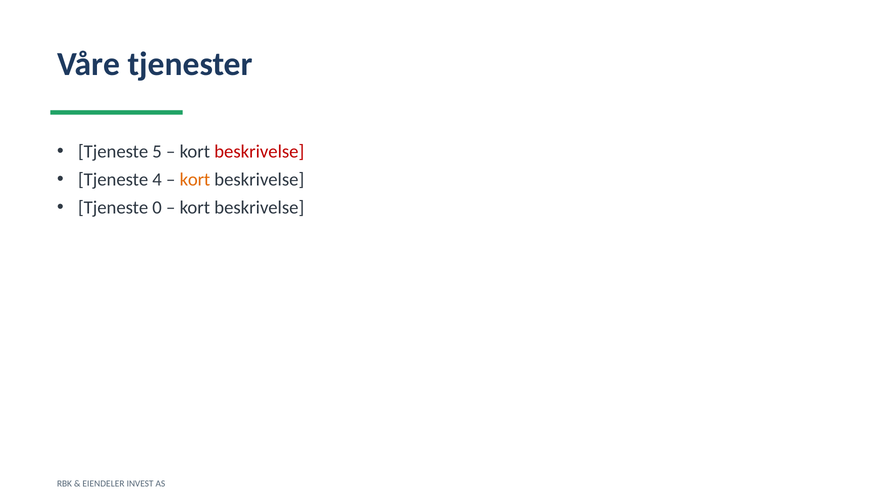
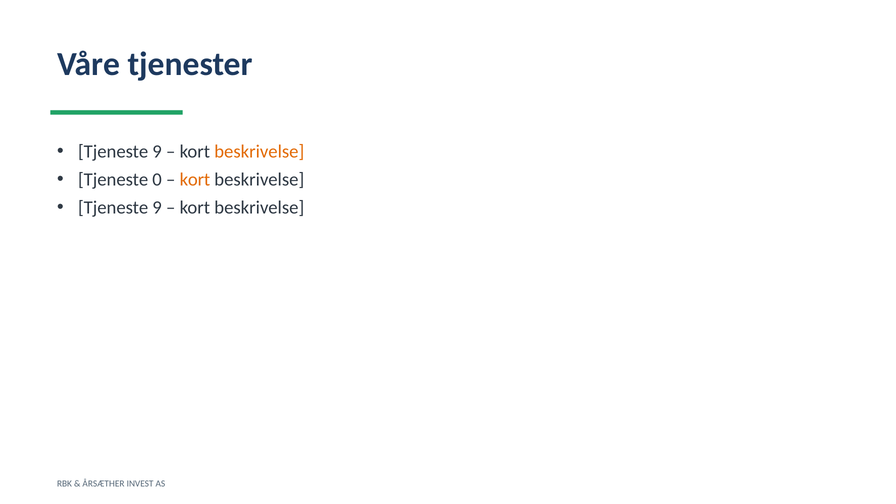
5: 5 -> 9 (157, 152)
beskrivelse colour: red -> orange (259, 152)
4: 4 -> 0 (157, 180)
0: 0 -> 9 (157, 208)
EIENDELER: EIENDELER -> ÅRSÆTHER (103, 484)
